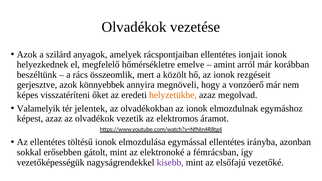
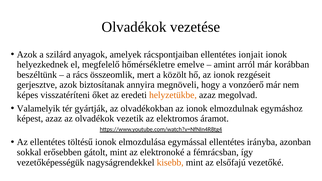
könnyebbek: könnyebbek -> biztosítanak (102, 85)
jelentek: jelentek -> gyártják (91, 109)
kisebb colour: purple -> orange (170, 163)
